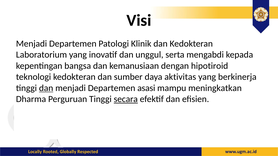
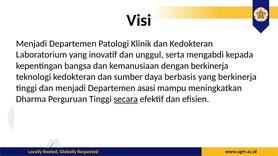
dengan hipotiroid: hipotiroid -> berkinerja (210, 66)
aktivitas: aktivitas -> berbasis (180, 77)
dan underline: present -> none (46, 88)
